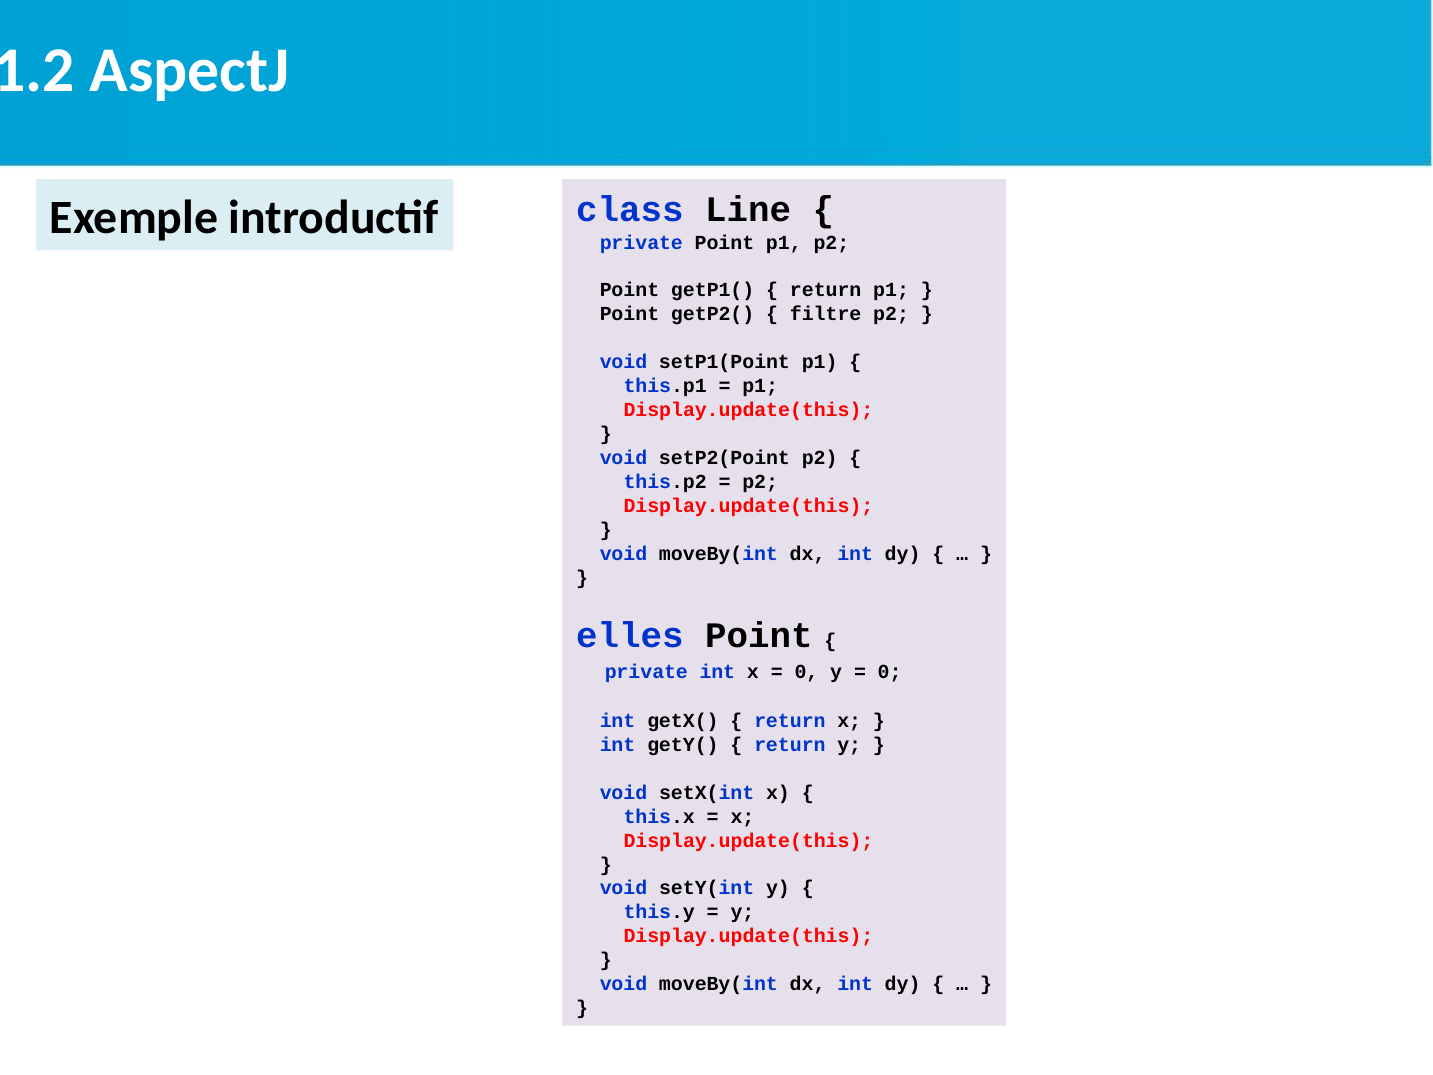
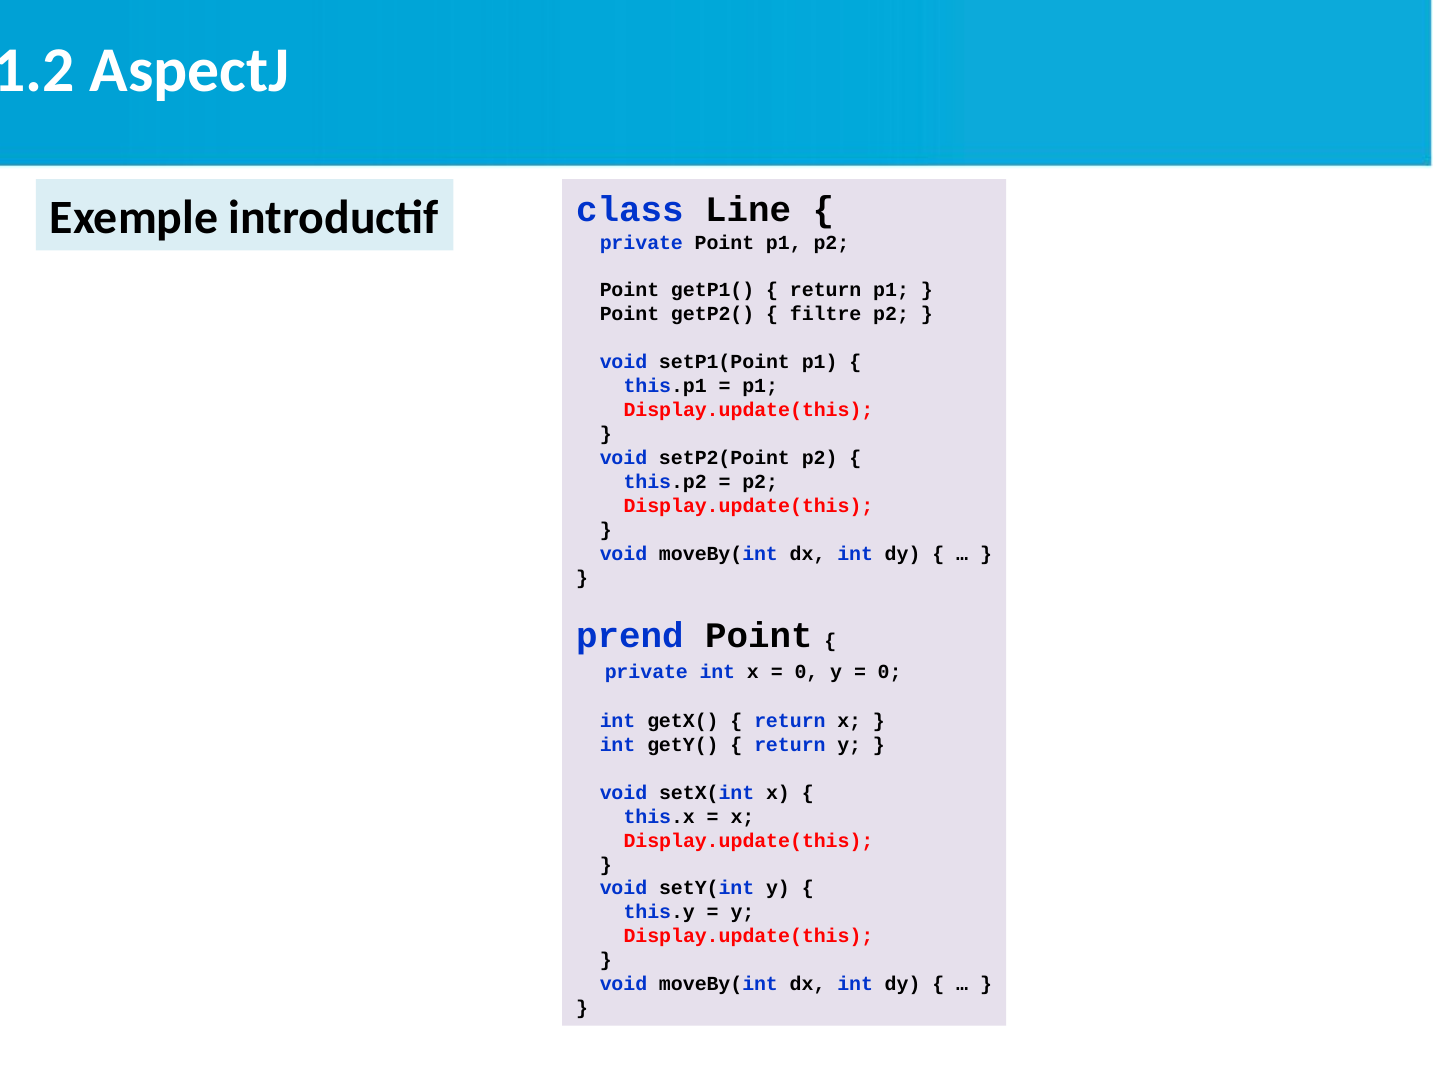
elles: elles -> prend (630, 636)
